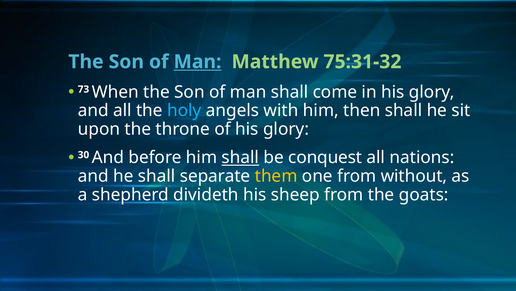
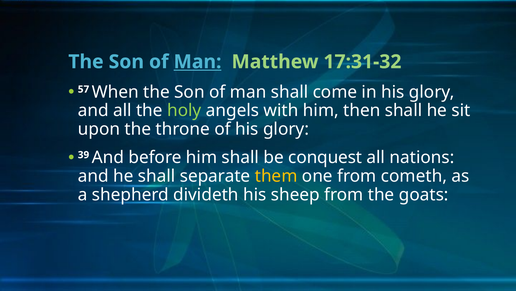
75:31-32: 75:31-32 -> 17:31-32 (362, 62)
73: 73 -> 57 (83, 89)
holy colour: light blue -> light green (184, 110)
30: 30 -> 39 (83, 155)
shall underline: present -> none (240, 157)
without: without -> cometh (414, 176)
